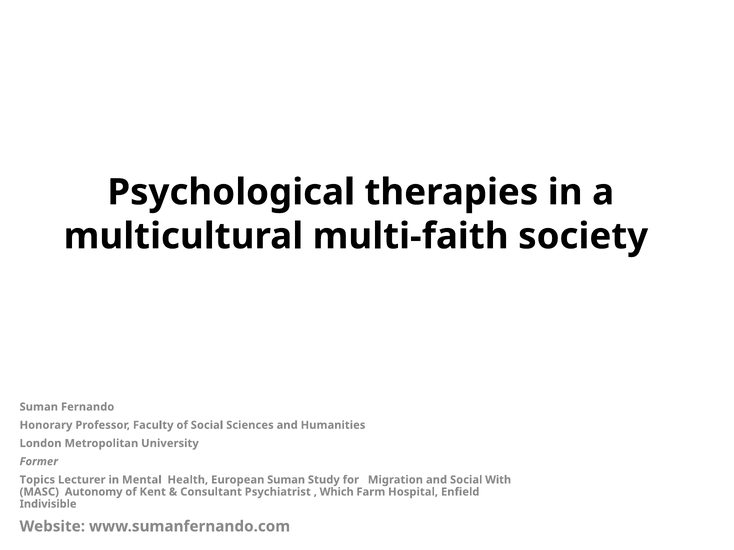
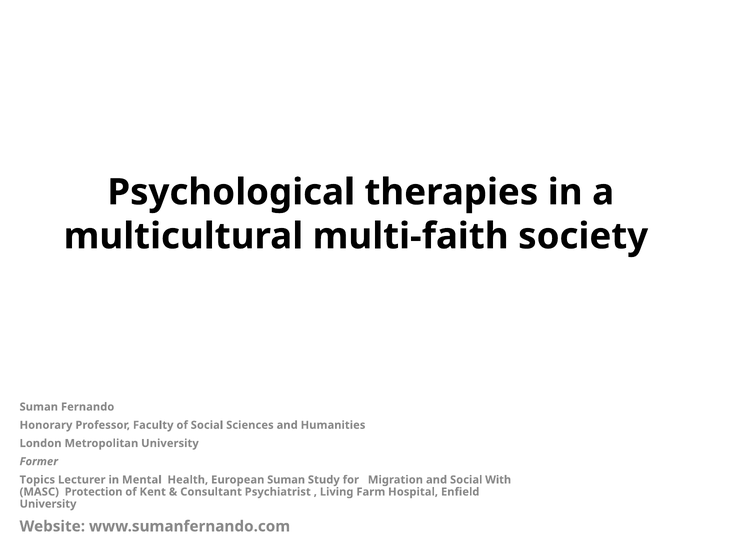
Autonomy: Autonomy -> Protection (94, 492)
Which: Which -> Living (337, 492)
Indivisible: Indivisible -> University (48, 504)
